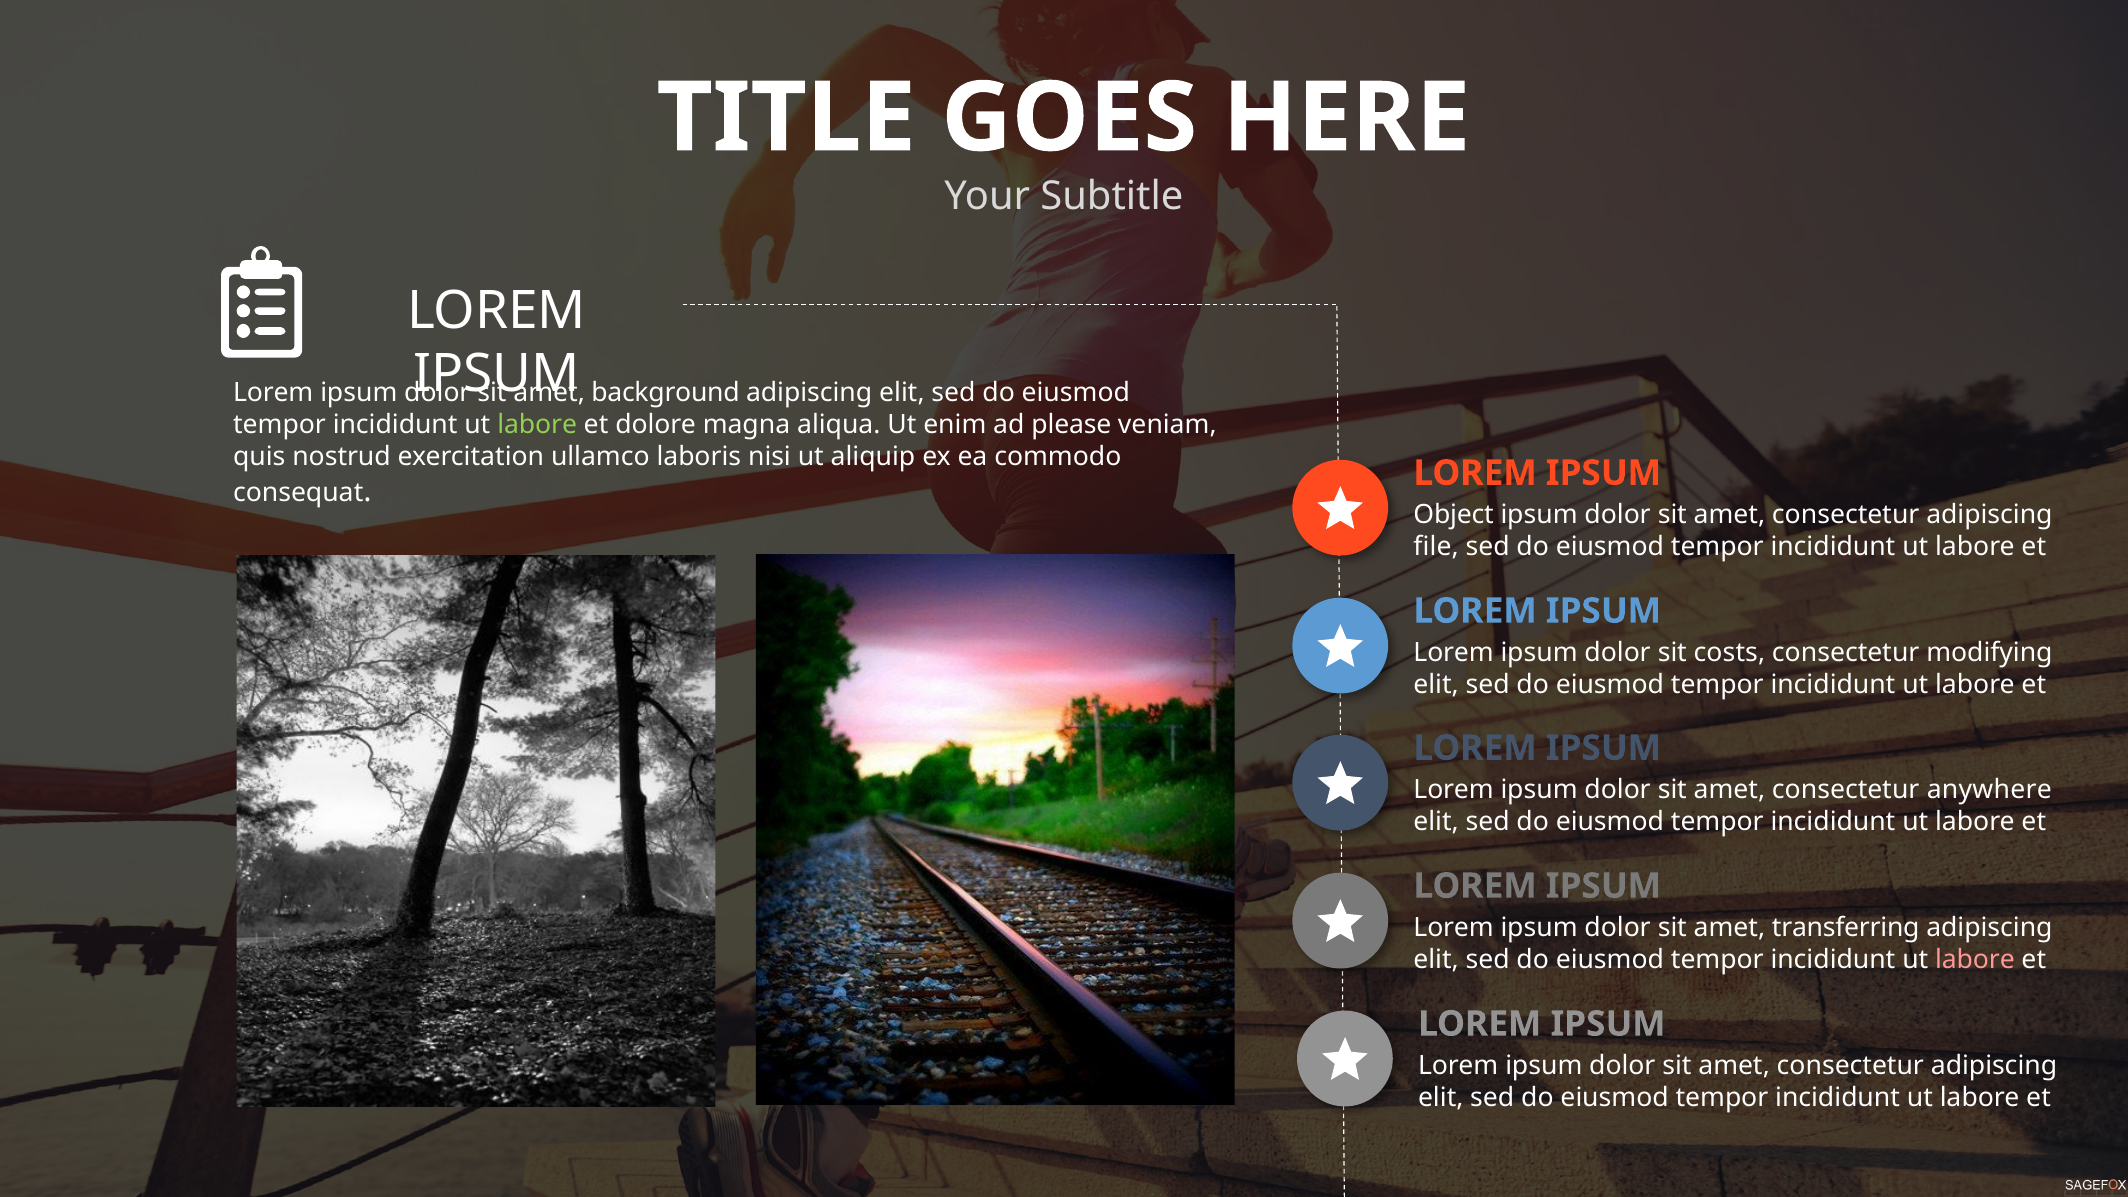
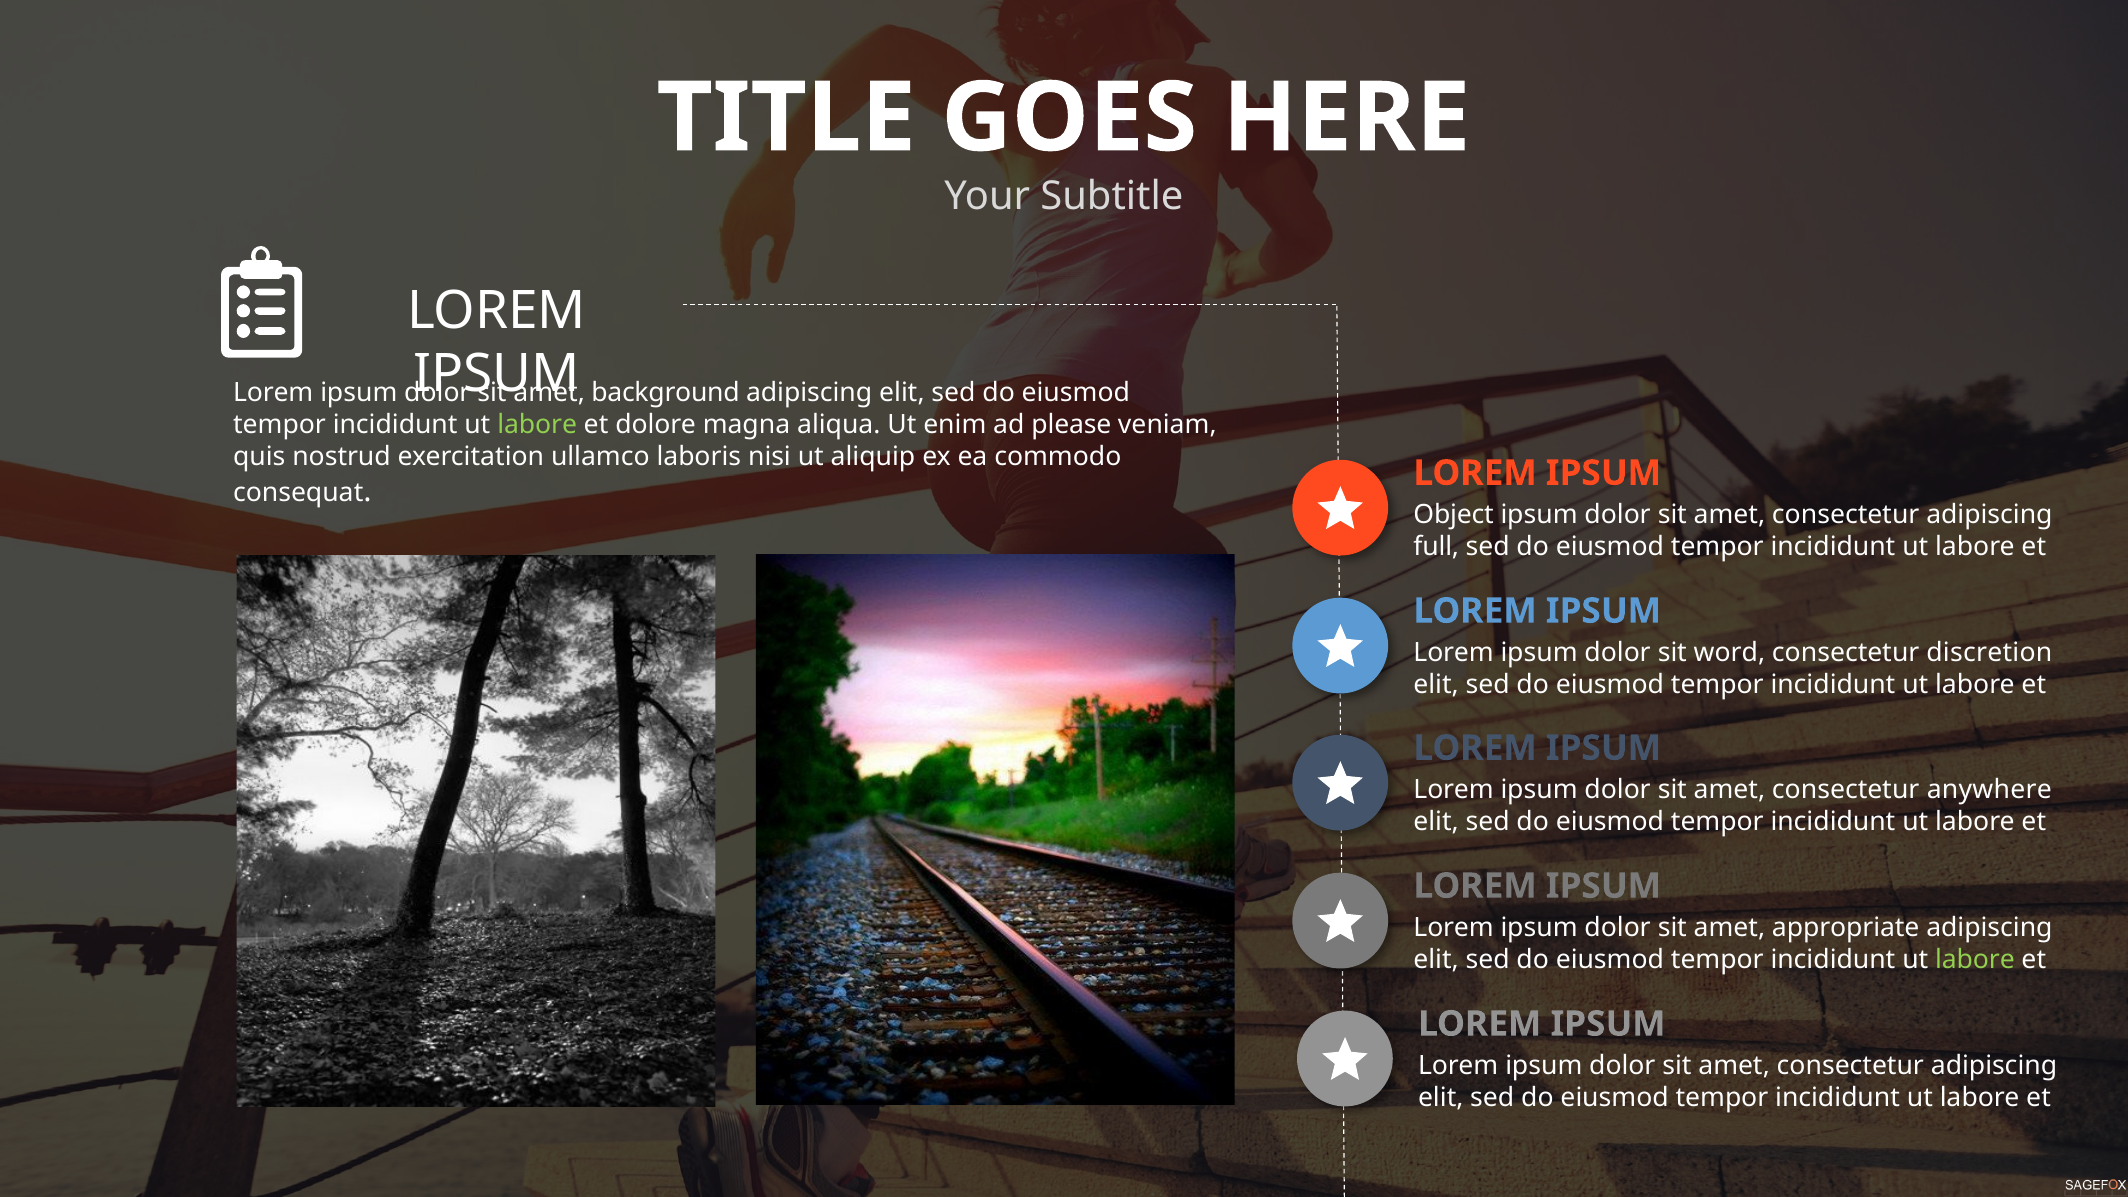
file: file -> full (1436, 547)
costs: costs -> word (1729, 653)
modifying: modifying -> discretion (1989, 653)
transferring: transferring -> appropriate (1846, 928)
labore colour: pink -> light green (1975, 960)
